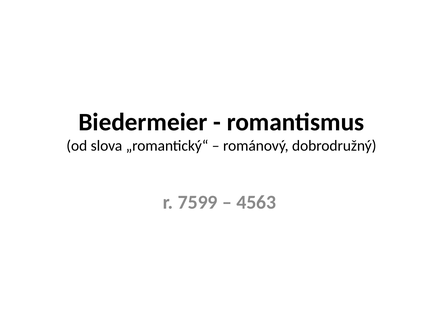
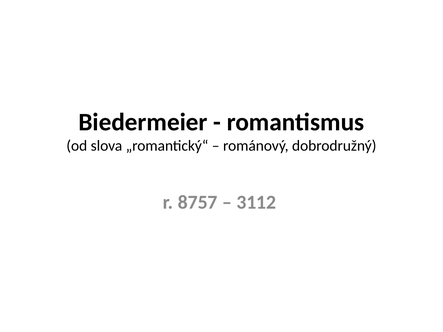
7599: 7599 -> 8757 (198, 202)
4563: 4563 -> 3112 (256, 202)
